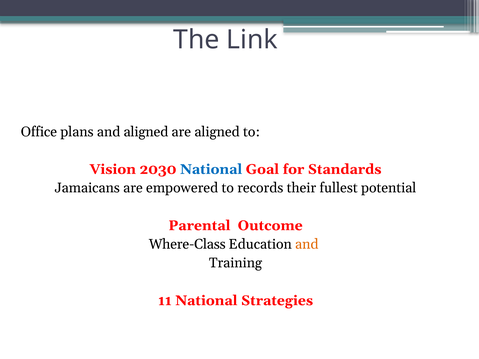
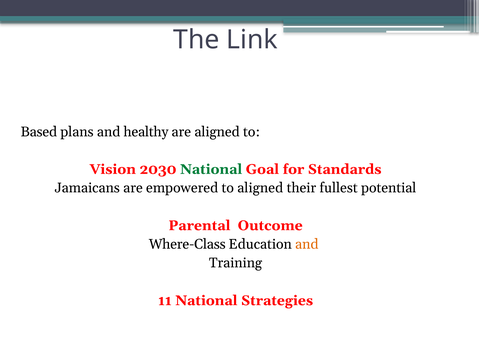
Office: Office -> Based (39, 132)
and aligned: aligned -> healthy (146, 132)
National colour: blue -> green (211, 169)
to records: records -> aligned (260, 188)
